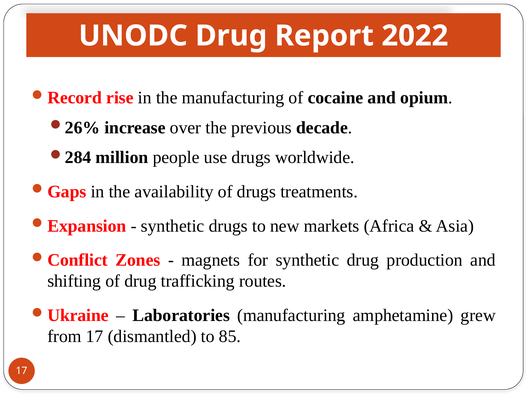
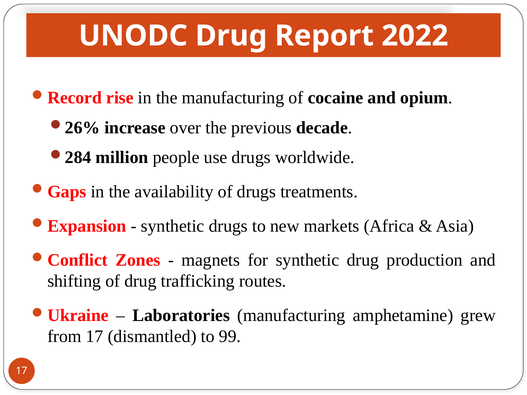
85: 85 -> 99 (230, 337)
